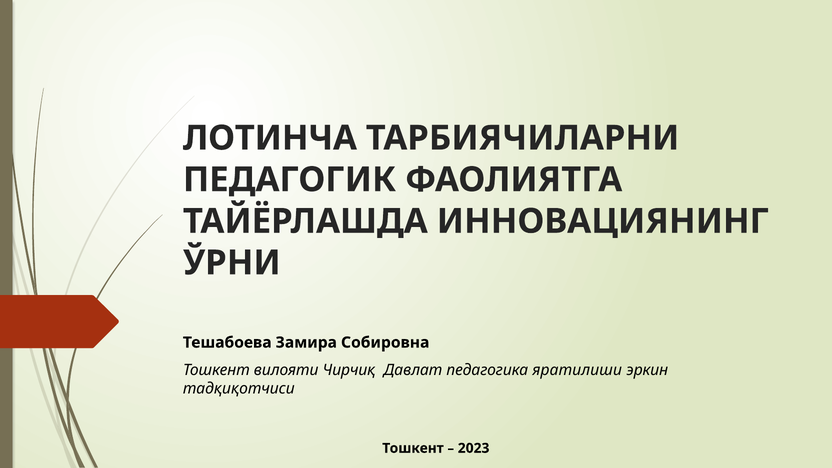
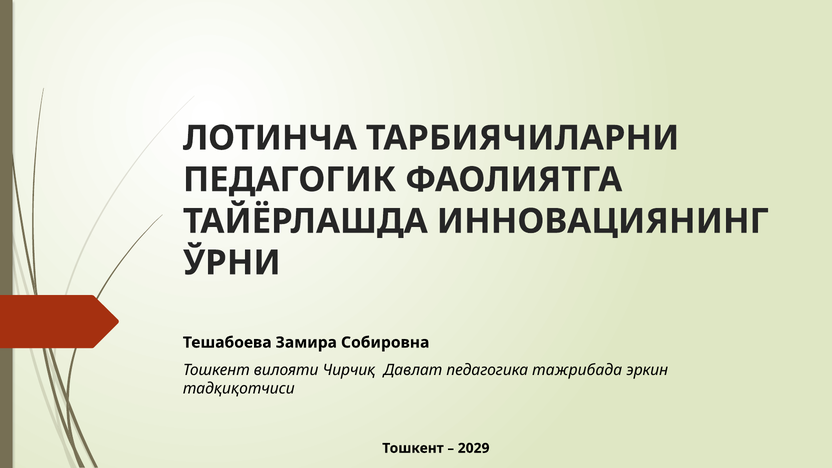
яратилиши: яратилиши -> тажрибада (577, 370)
2023: 2023 -> 2029 (474, 448)
